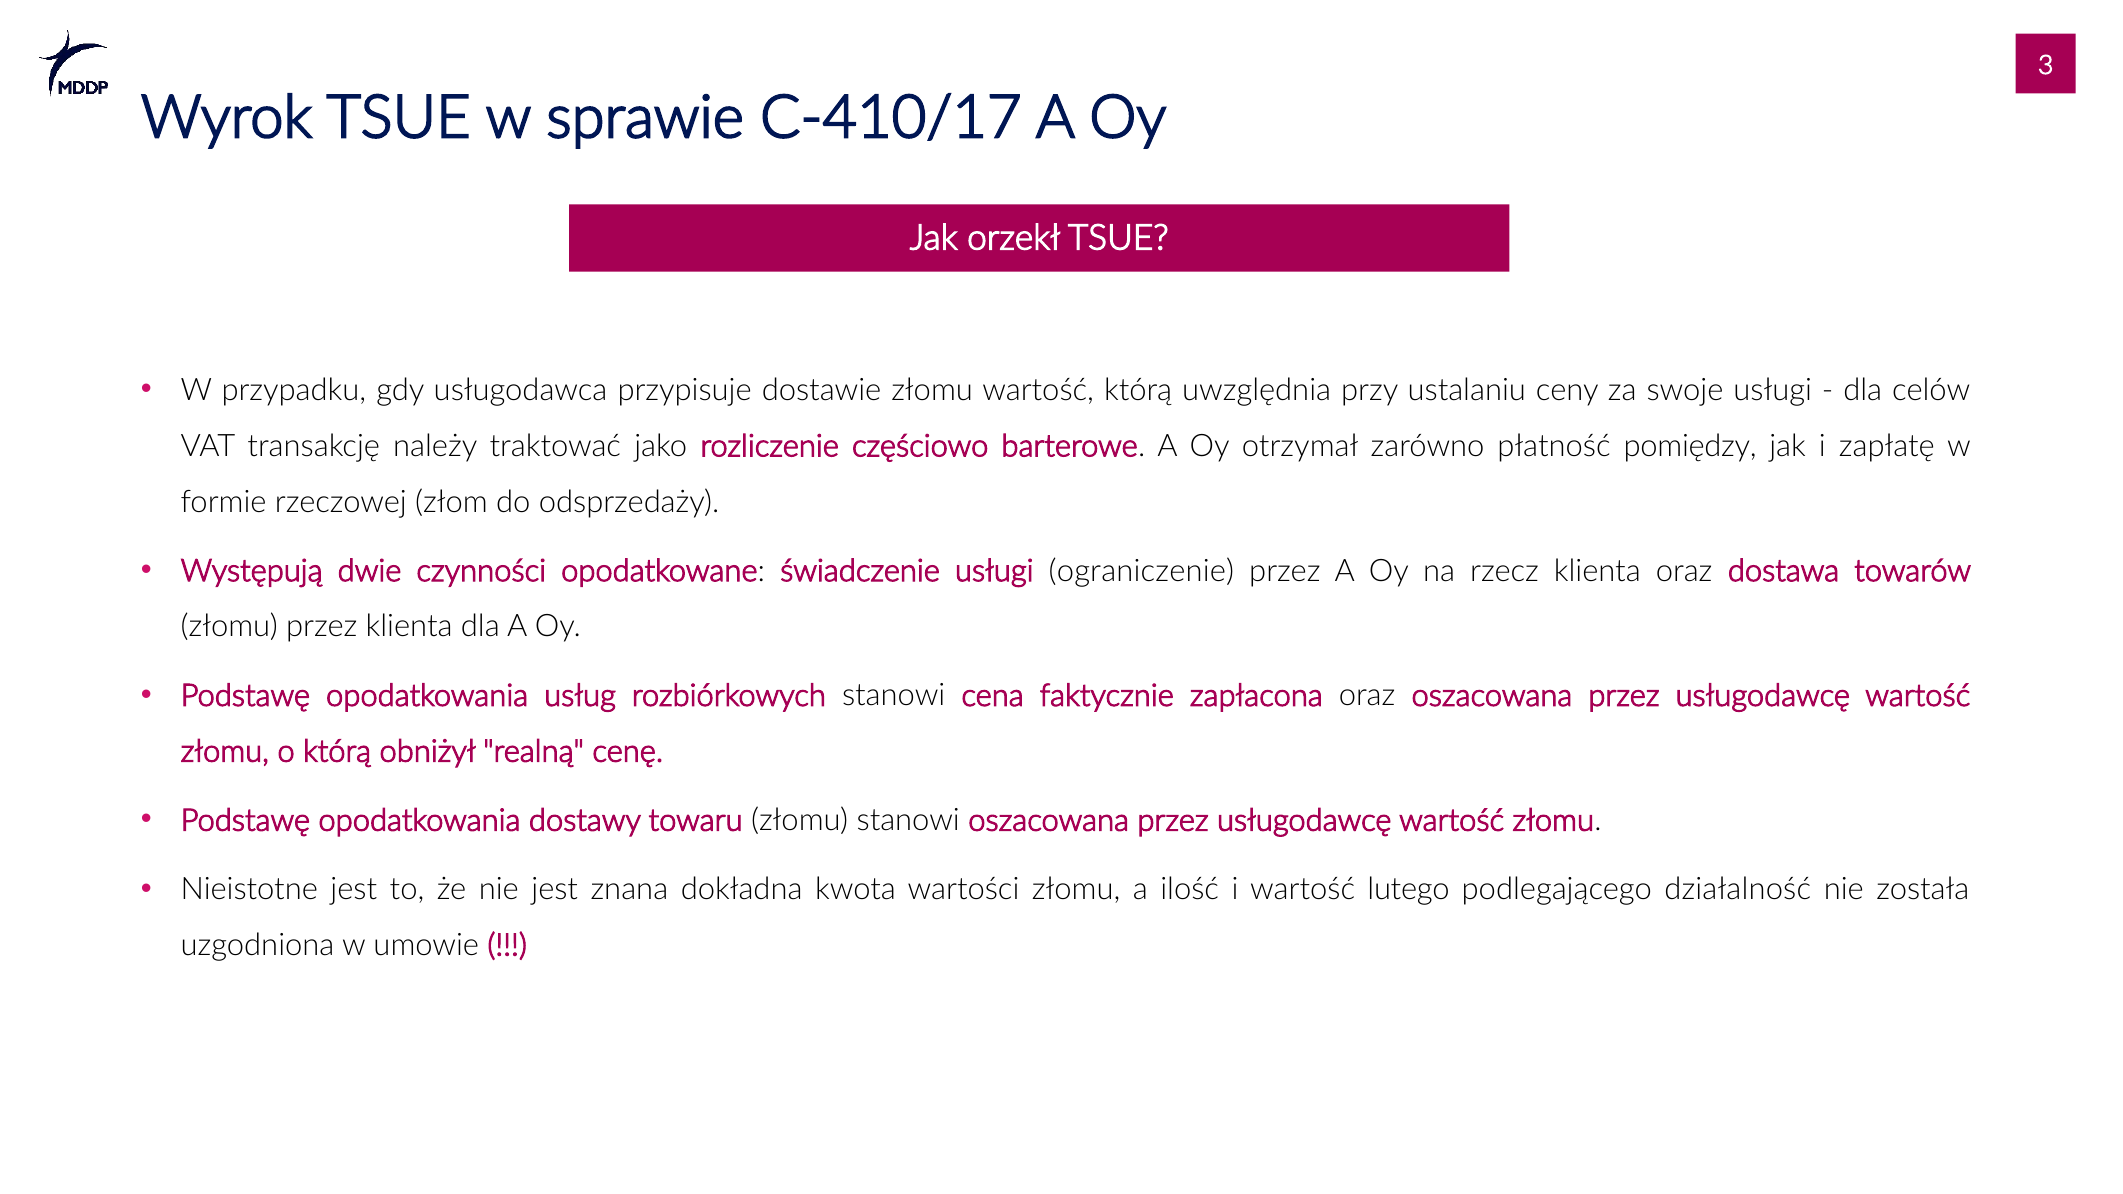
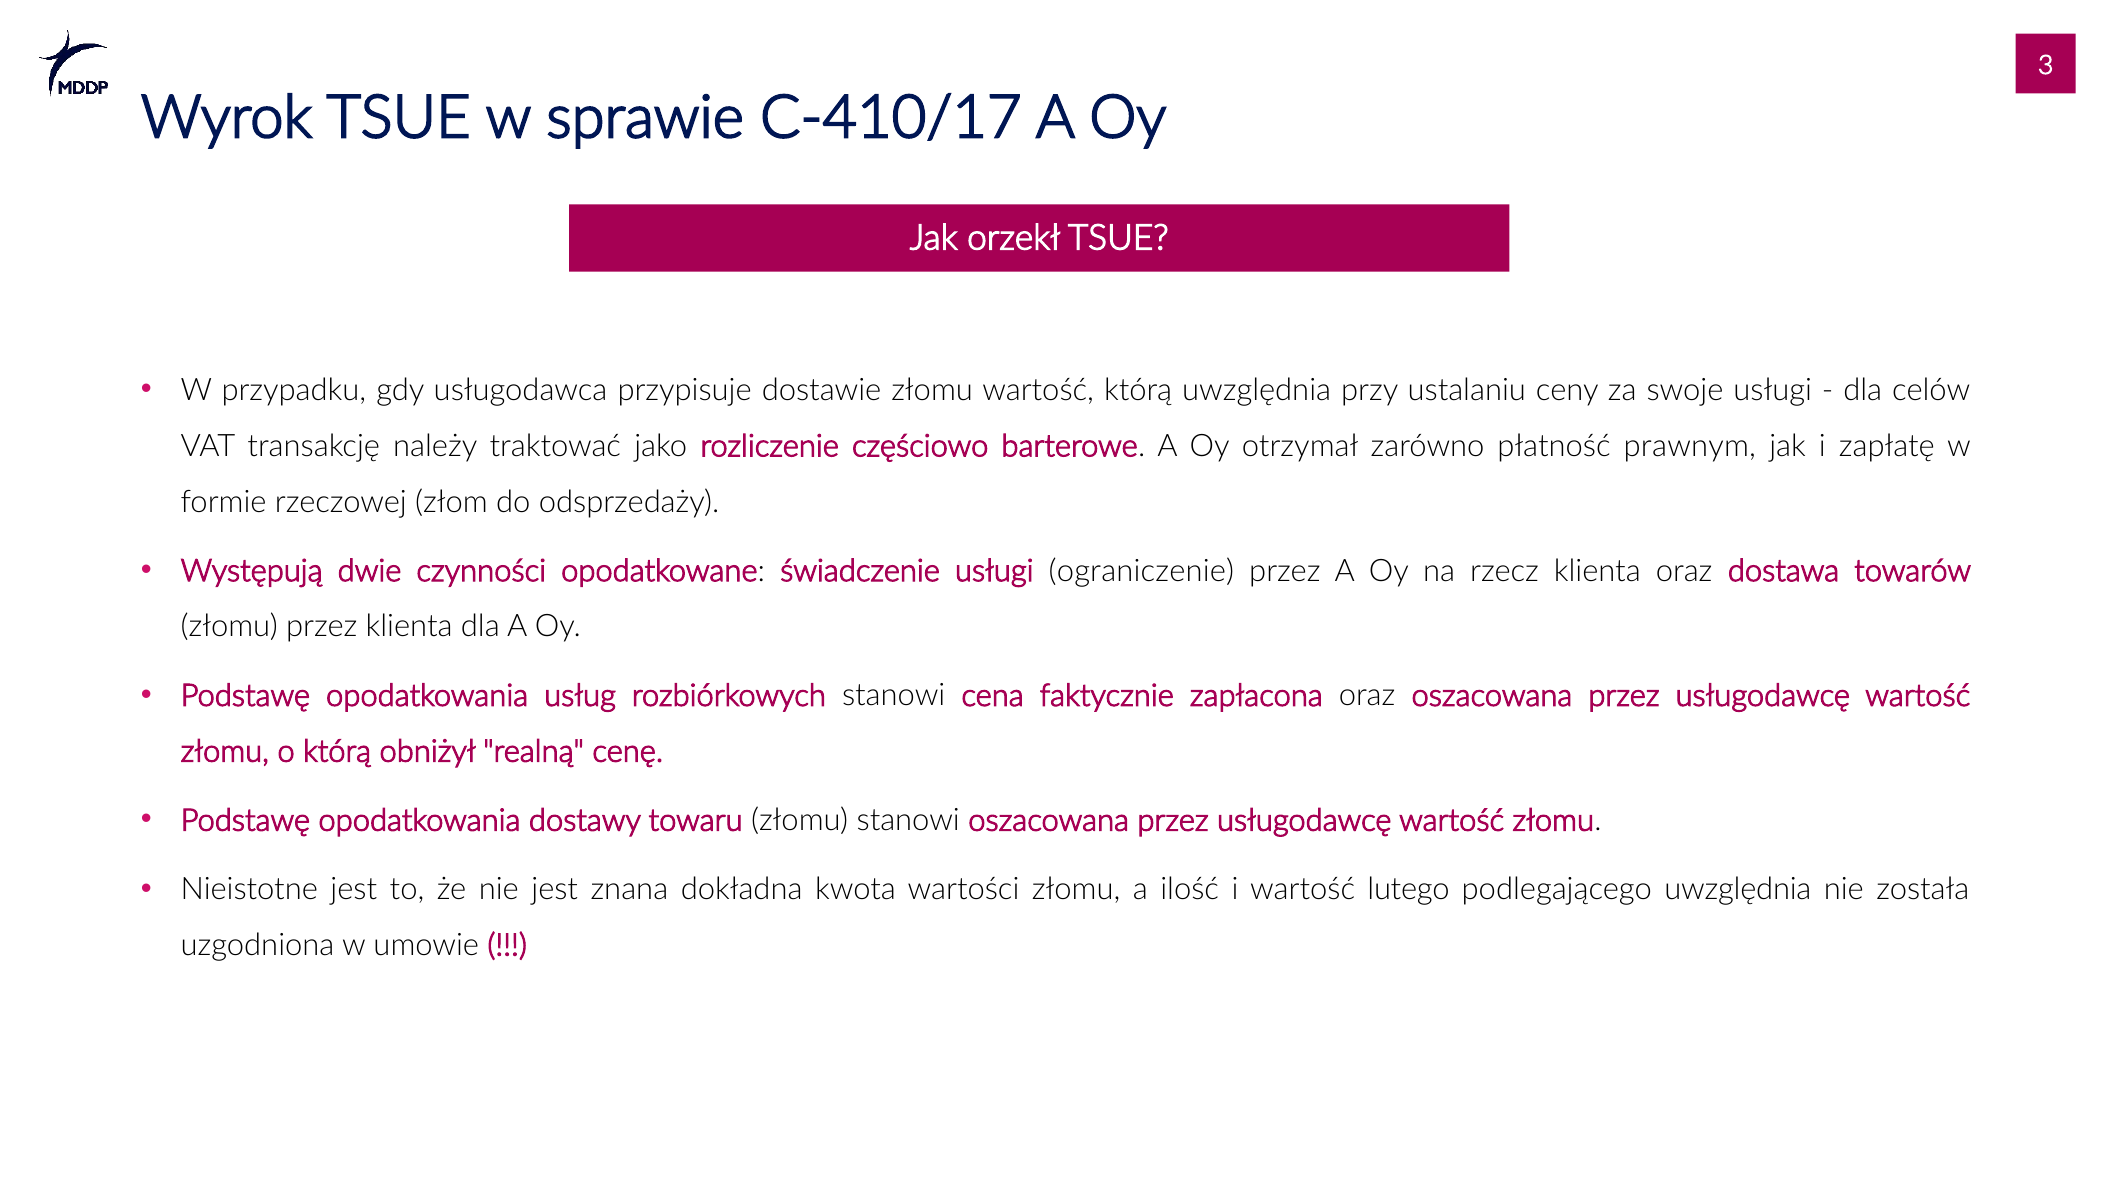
pomiędzy: pomiędzy -> prawnym (1690, 446)
podlegającego działalność: działalność -> uwzględnia (1738, 890)
